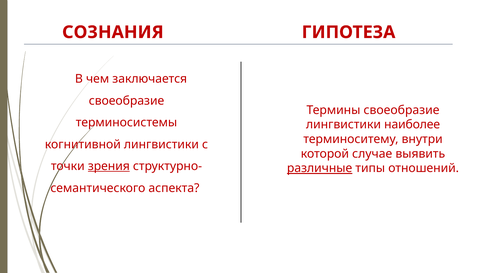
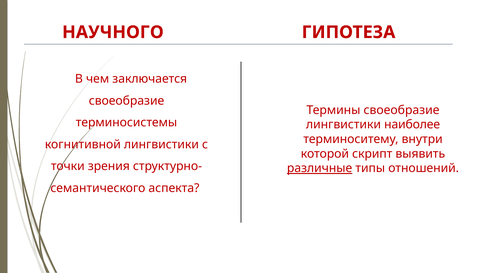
СОЗНАНИЯ: СОЗНАНИЯ -> НАУЧНОГО (113, 32)
случае: случае -> скрипт (372, 154)
зрения underline: present -> none (109, 166)
